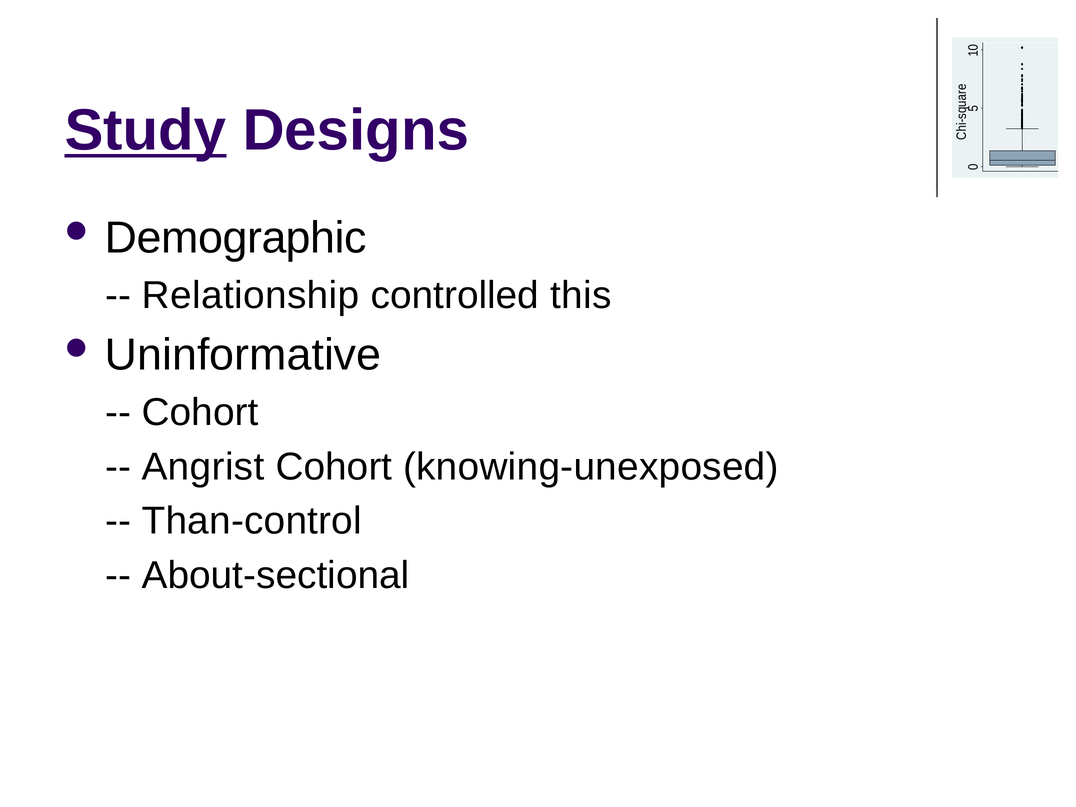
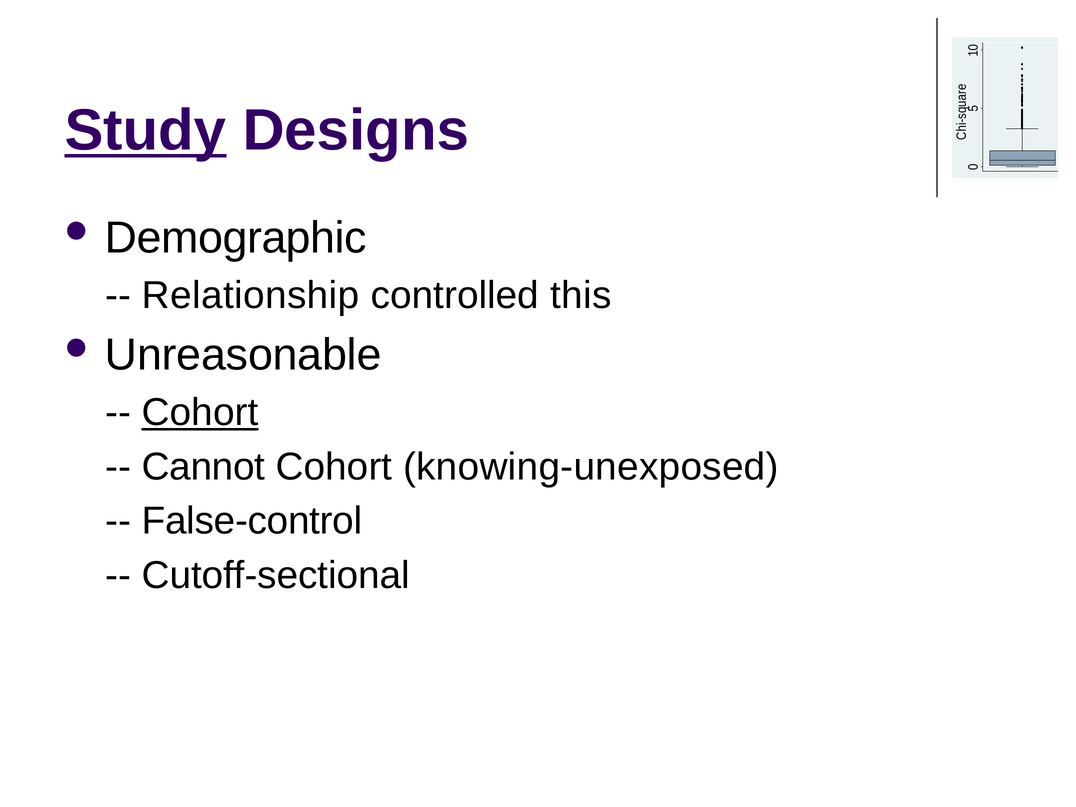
Uninformative: Uninformative -> Unreasonable (243, 355)
Cohort underline: none -> present (200, 412)
Angrist: Angrist -> Cannot (203, 467)
Than-control: Than-control -> False-control (252, 521)
About-sectional: About-sectional -> Cutoff-sectional (276, 575)
